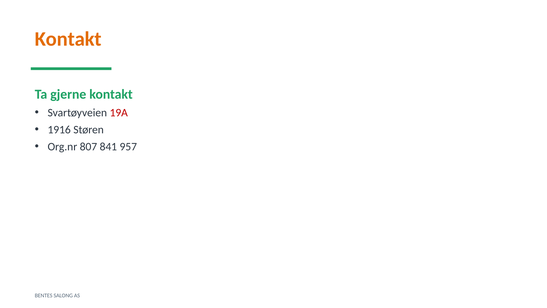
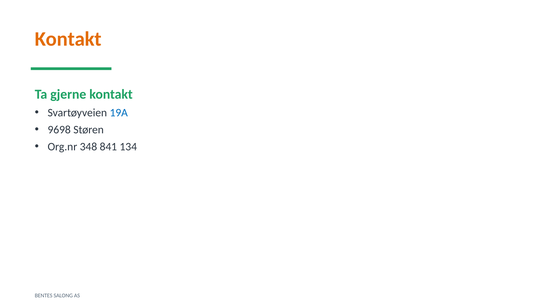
19A colour: red -> blue (119, 112)
1916: 1916 -> 9698 (59, 130)
807: 807 -> 348 (88, 147)
957: 957 -> 134 (128, 147)
